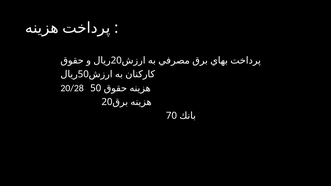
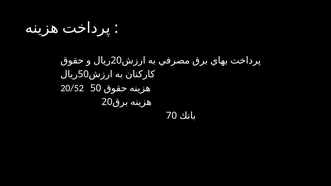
20/28: 20/28 -> 20/52 (72, 88)
